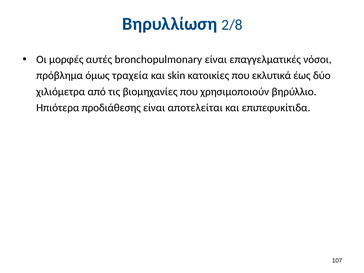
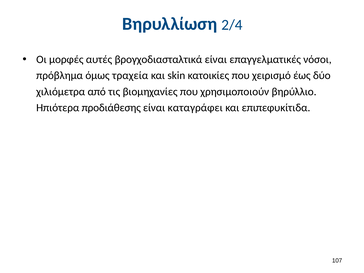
2/8: 2/8 -> 2/4 (232, 25)
bronchopulmonary: bronchopulmonary -> βρογχοδιασταλτικά (158, 60)
εκλυτικά: εκλυτικά -> χειρισμό (271, 76)
αποτελείται: αποτελείται -> καταγράφει (195, 108)
